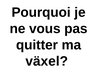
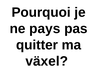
vous: vous -> pays (45, 28)
